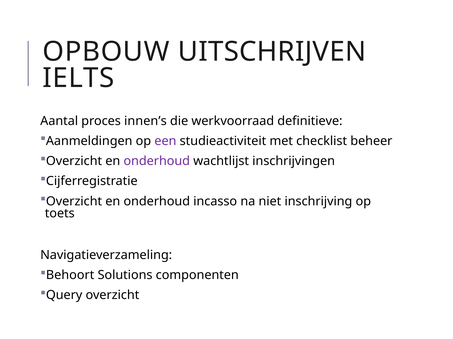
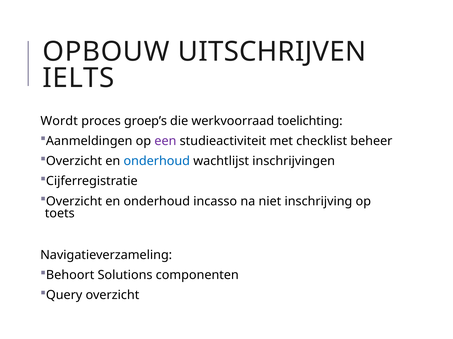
Aantal: Aantal -> Wordt (59, 121)
innen’s: innen’s -> groep’s (146, 121)
definitieve: definitieve -> toelichting (310, 121)
onderhoud colour: purple -> blue (157, 161)
